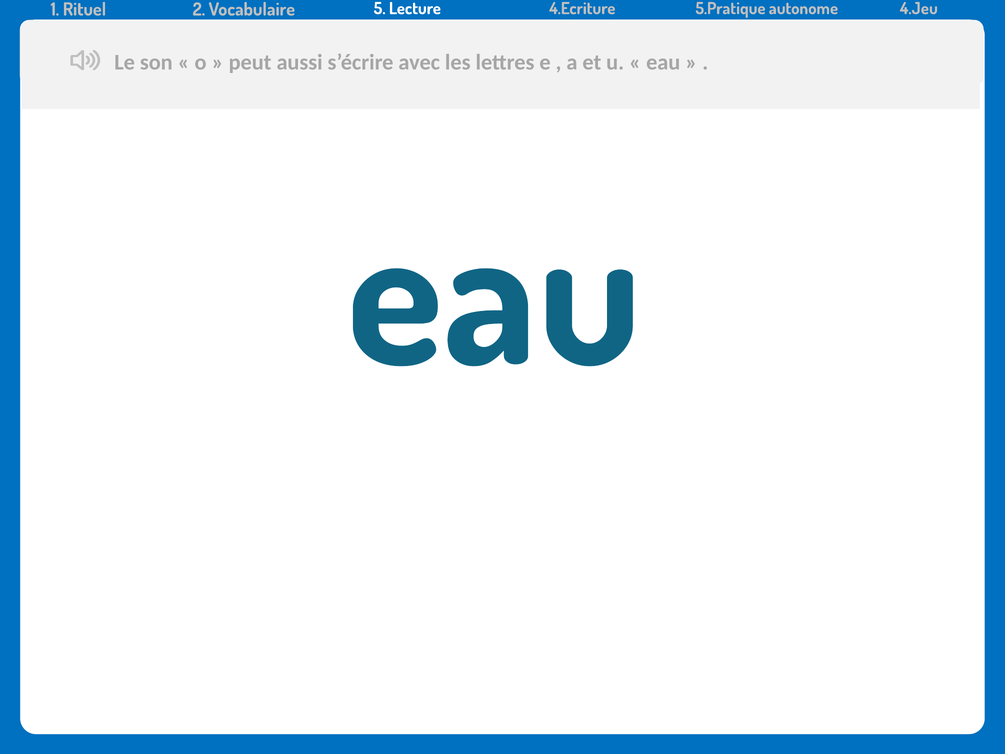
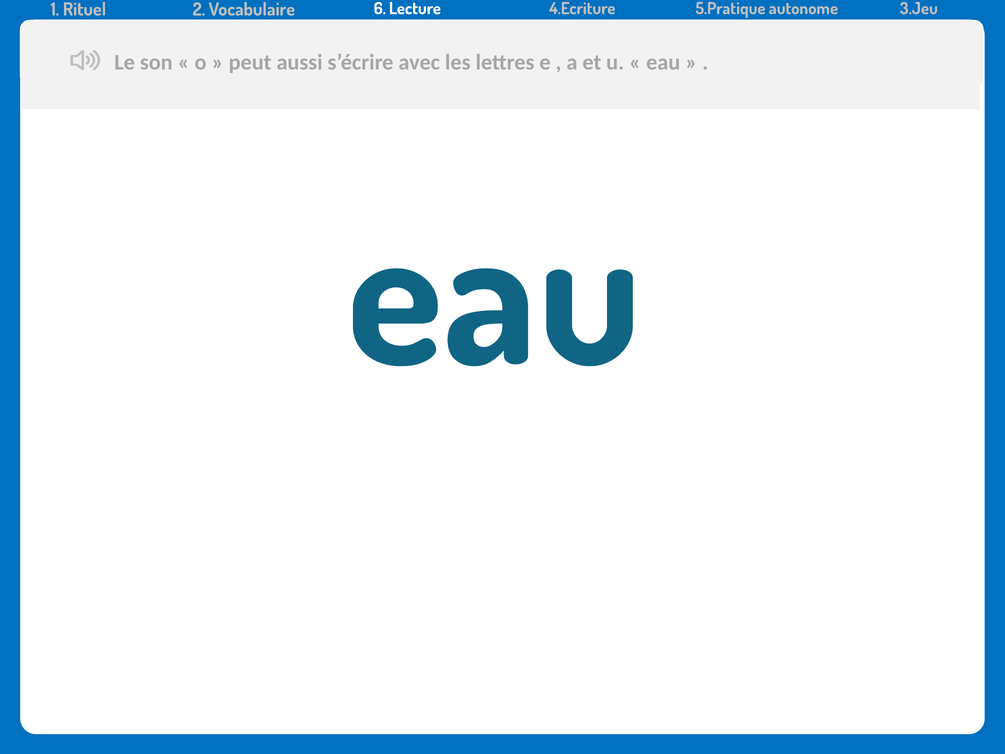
5: 5 -> 6 (380, 9)
4.Jeu: 4.Jeu -> 3.Jeu (919, 9)
